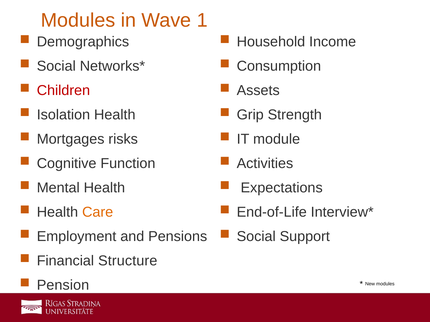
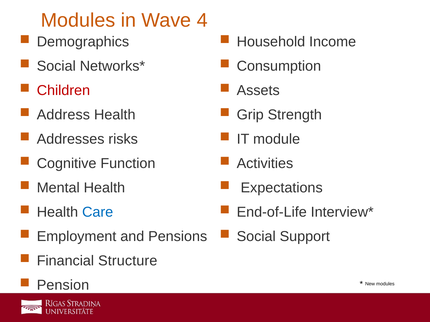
1: 1 -> 4 (202, 20)
Isolation: Isolation -> Address (63, 115)
Mortgages: Mortgages -> Addresses (71, 139)
Care colour: orange -> blue (98, 213)
